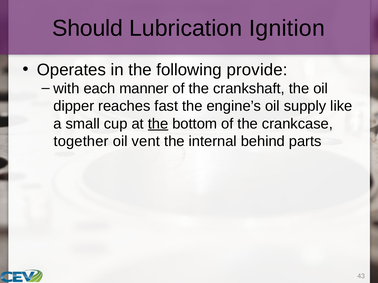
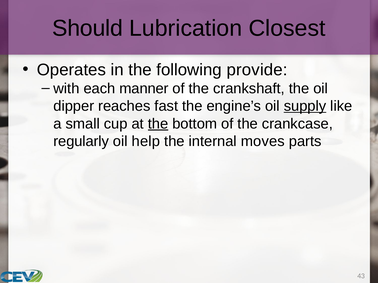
Ignition: Ignition -> Closest (287, 28)
supply underline: none -> present (305, 106)
together: together -> regularly (81, 142)
vent: vent -> help (146, 142)
behind: behind -> moves (263, 142)
